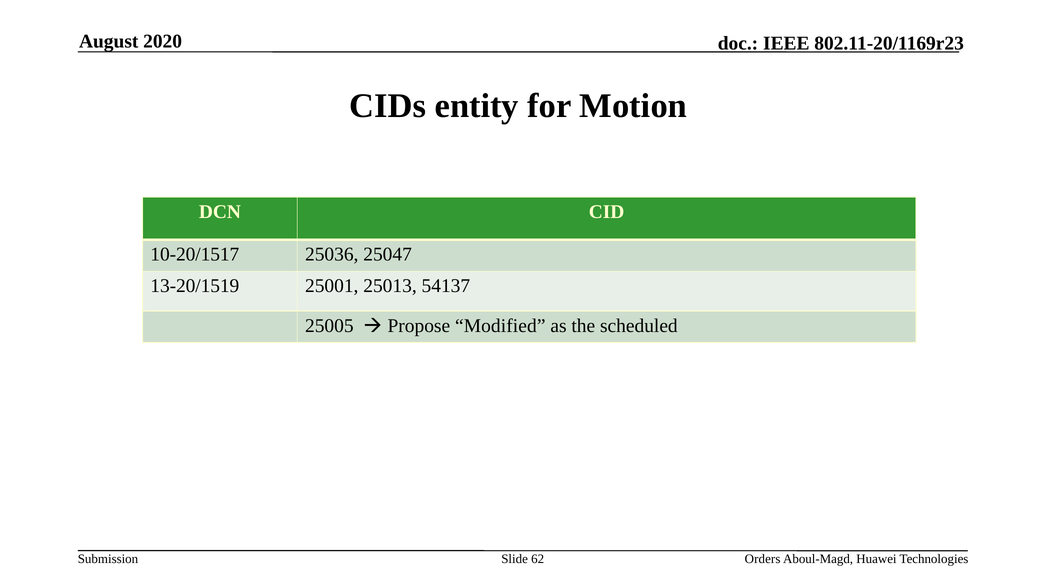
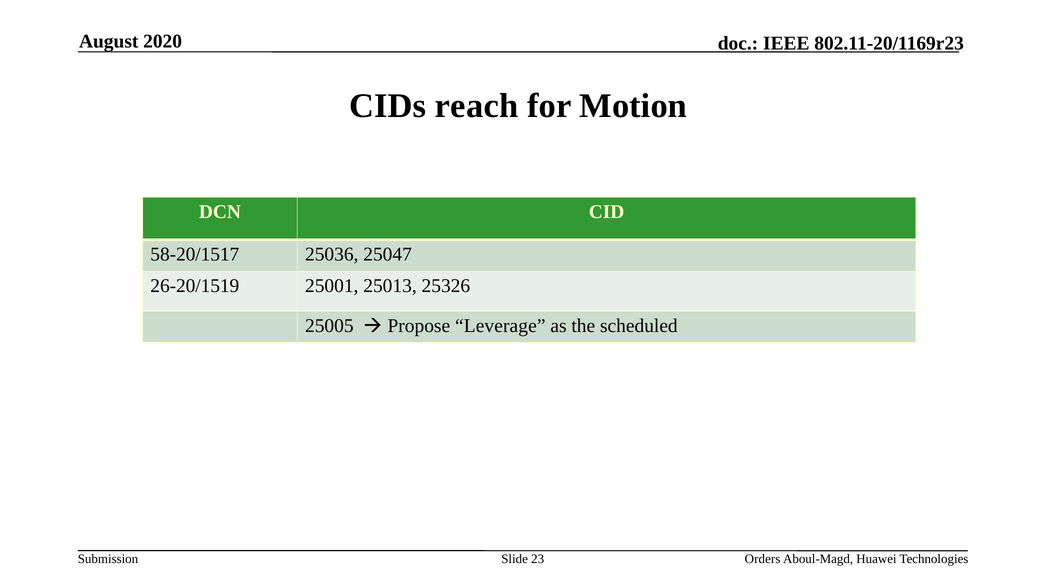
entity: entity -> reach (477, 106)
10-20/1517: 10-20/1517 -> 58-20/1517 (195, 255)
13-20/1519: 13-20/1519 -> 26-20/1519 (195, 286)
54137: 54137 -> 25326 (446, 286)
Modified: Modified -> Leverage (500, 326)
62: 62 -> 23 (538, 559)
